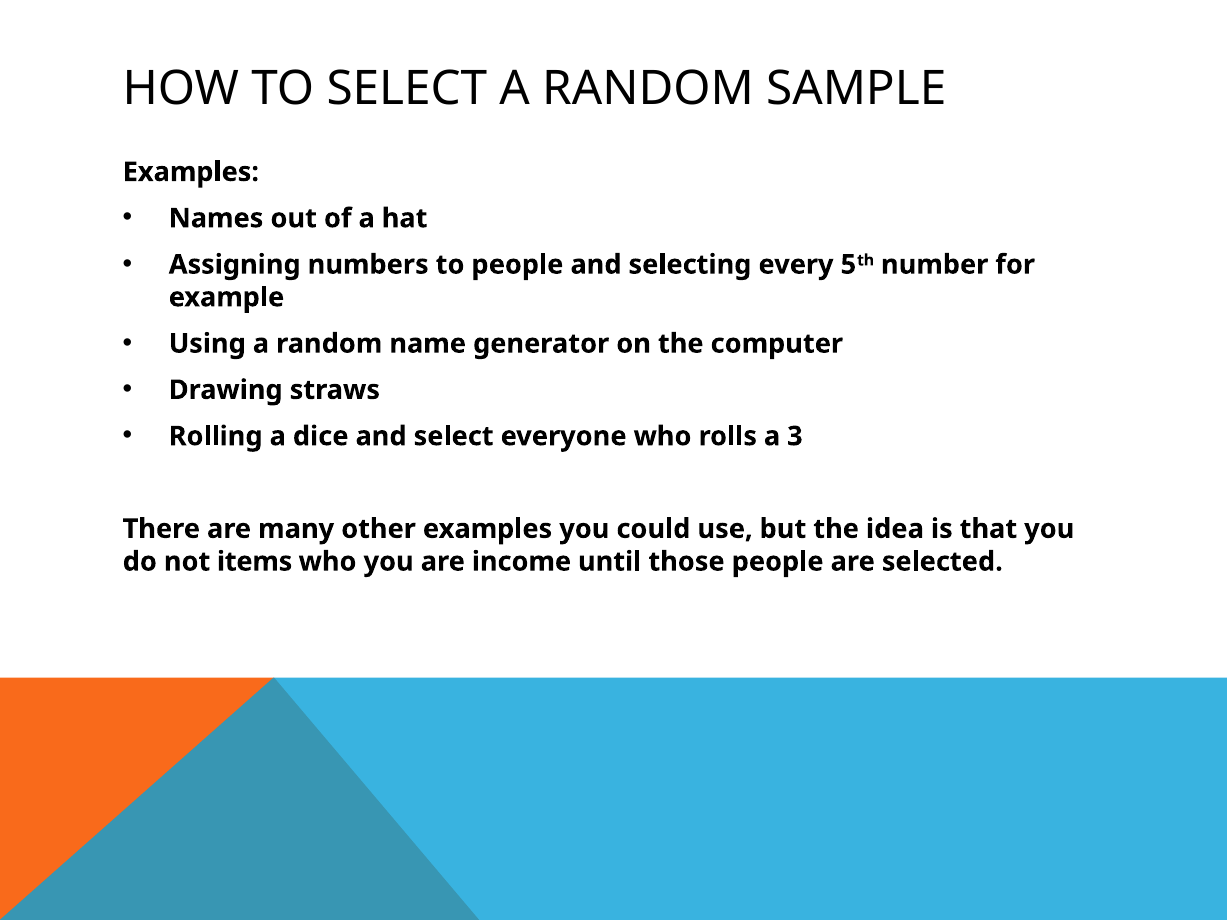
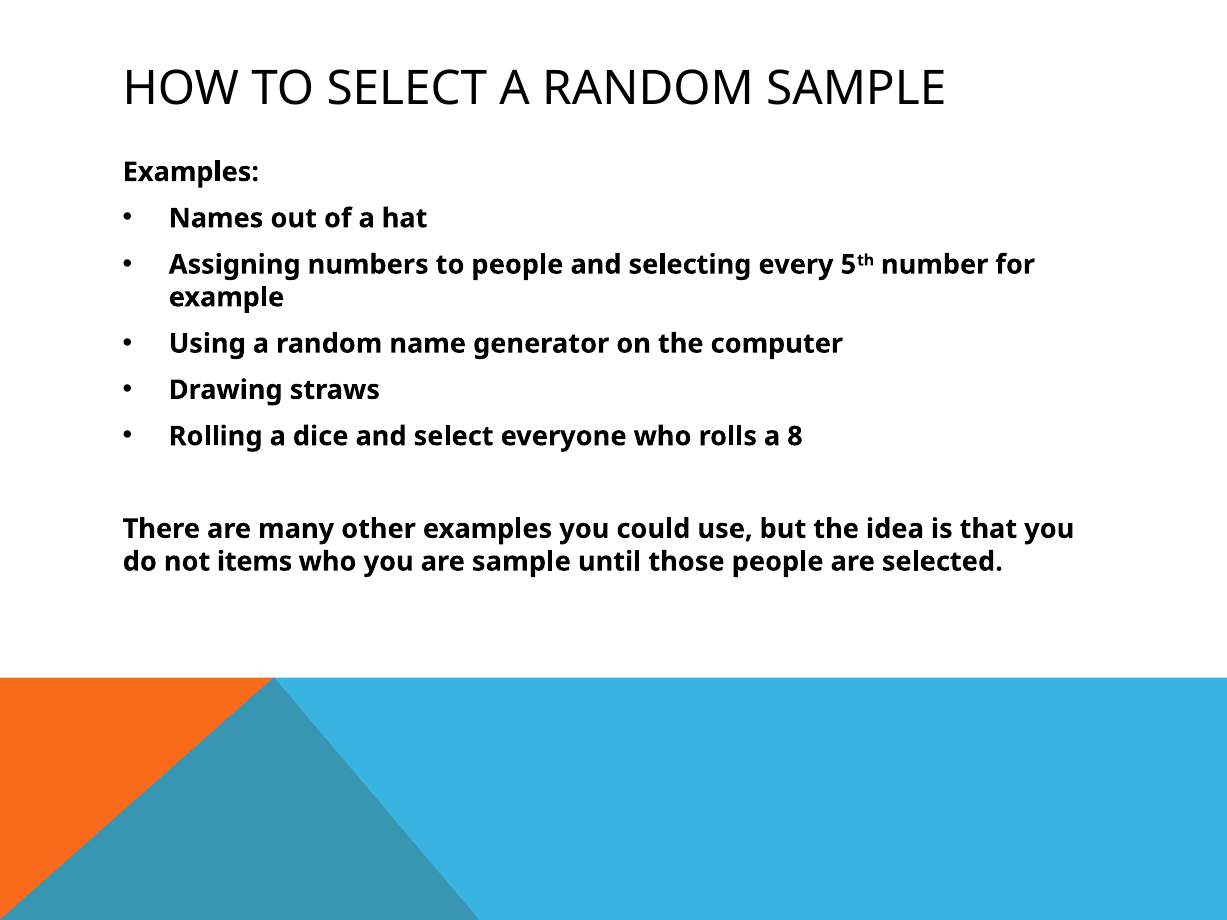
3: 3 -> 8 (795, 436)
are income: income -> sample (521, 562)
